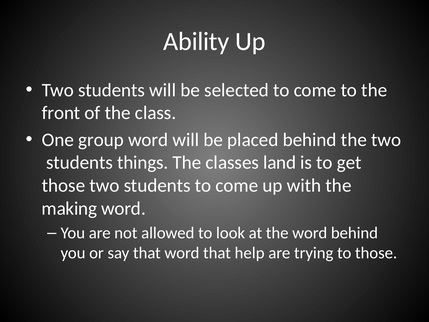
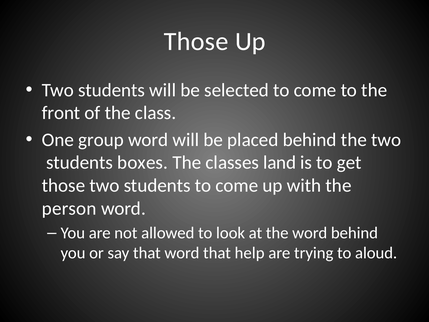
Ability: Ability -> Those (196, 42)
things: things -> boxes (143, 163)
making: making -> person (69, 208)
to those: those -> aloud (376, 253)
